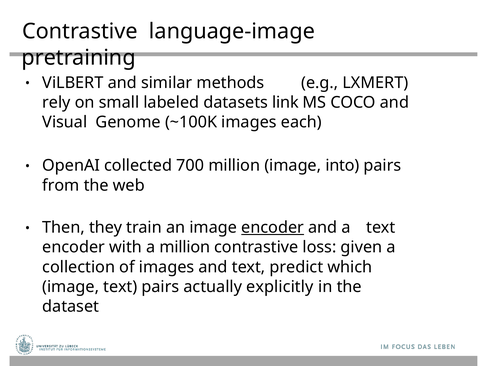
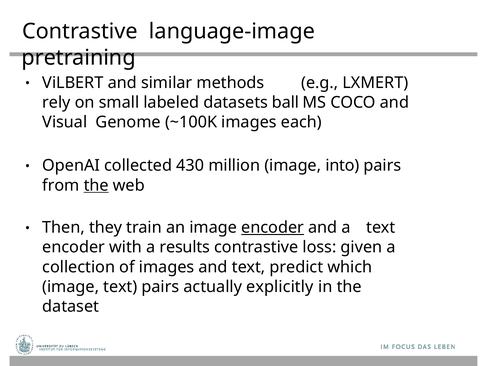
link: link -> ball (285, 102)
700: 700 -> 430 (190, 165)
the underline: none -> present (96, 185)
a million: million -> results (185, 247)
